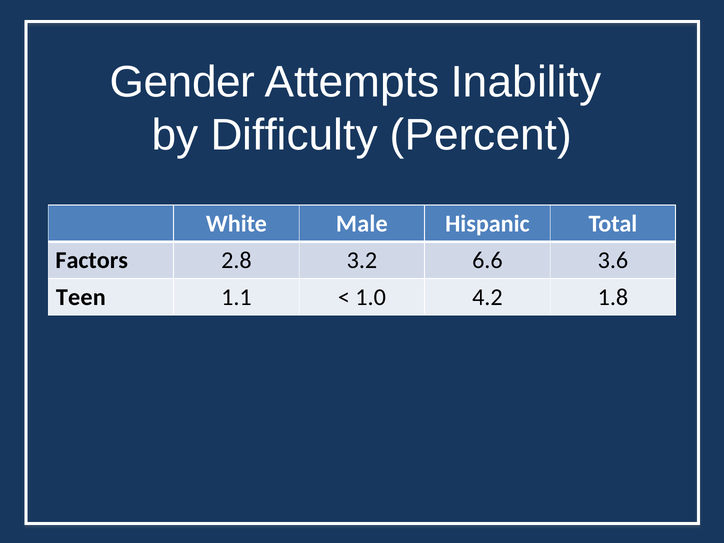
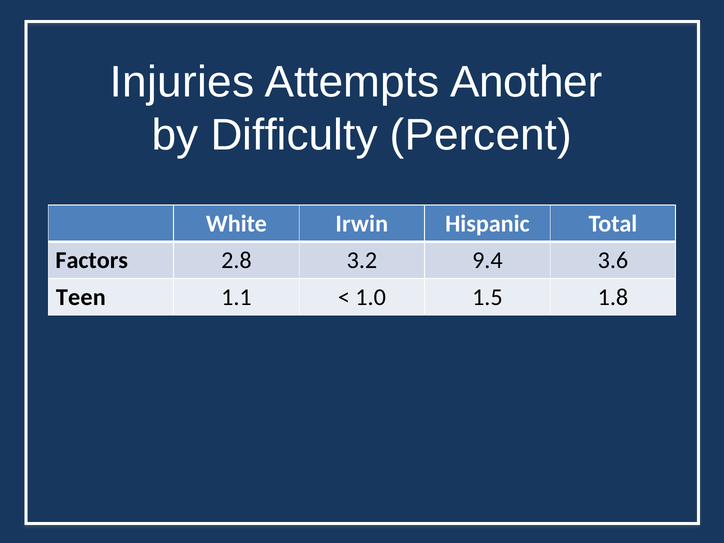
Gender: Gender -> Injuries (182, 82)
Inability: Inability -> Another (526, 82)
Male: Male -> Irwin (362, 224)
6.6: 6.6 -> 9.4 (487, 260)
4.2: 4.2 -> 1.5 (487, 297)
